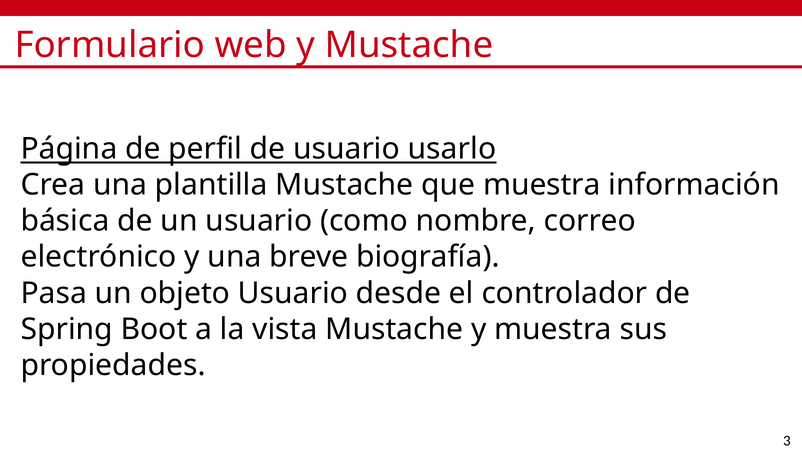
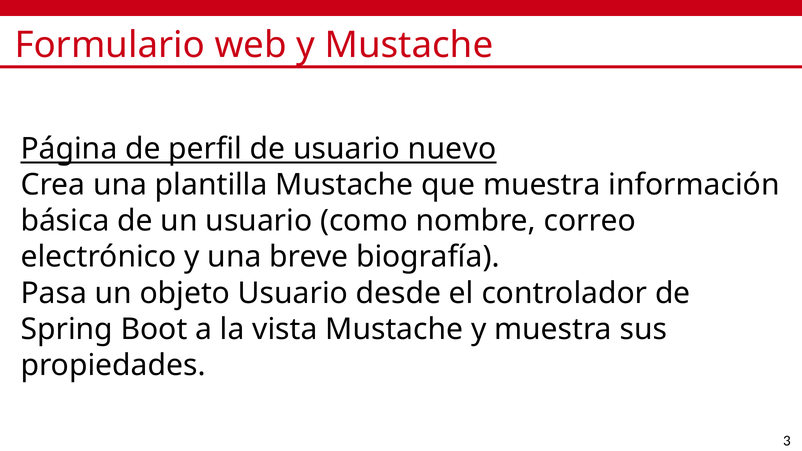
usarlo: usarlo -> nuevo (452, 149)
